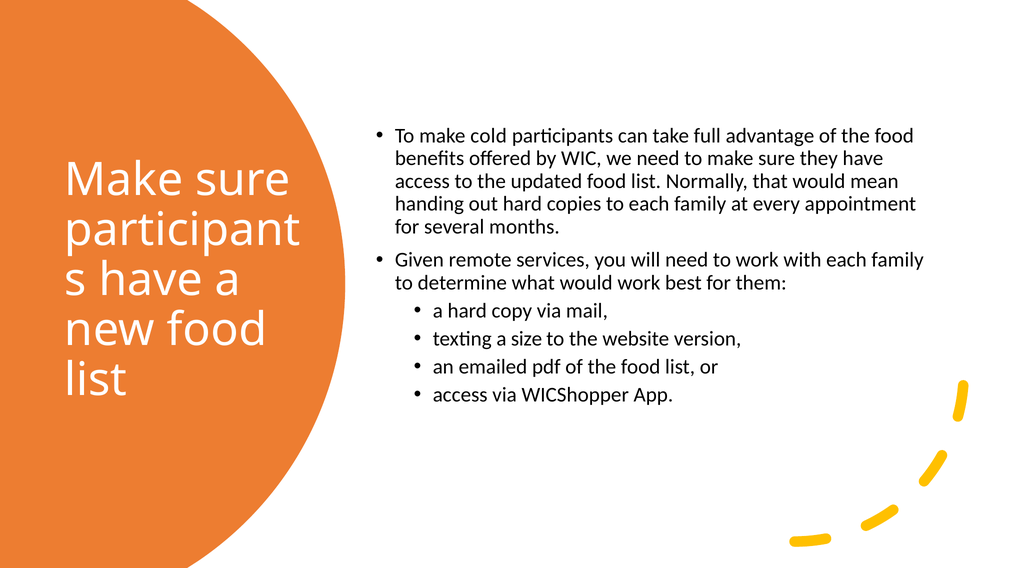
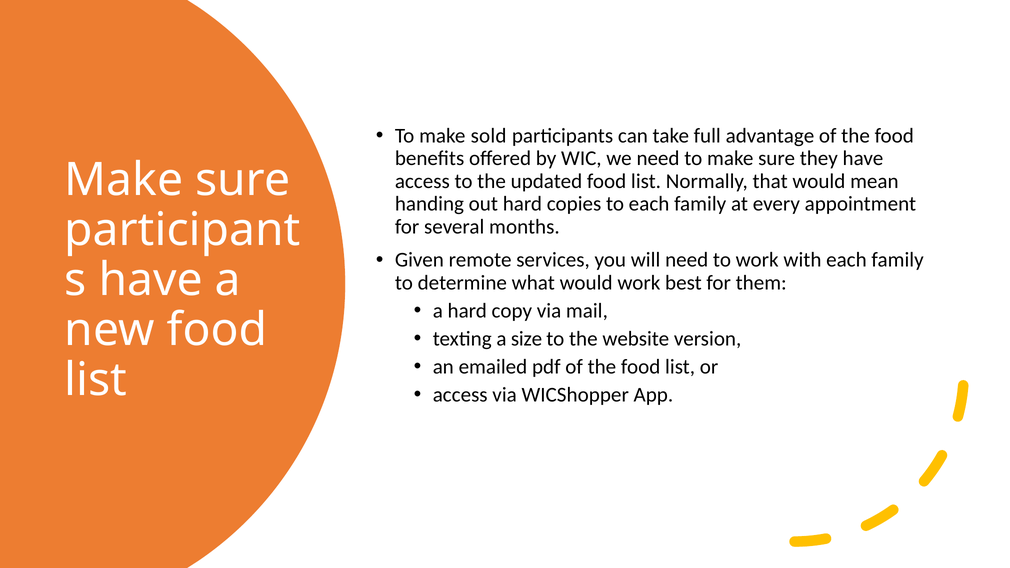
cold: cold -> sold (489, 136)
